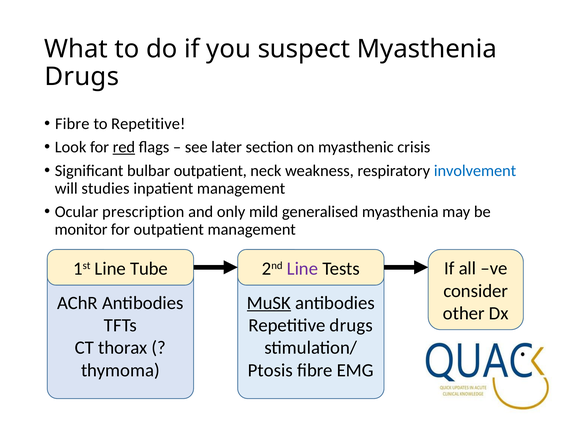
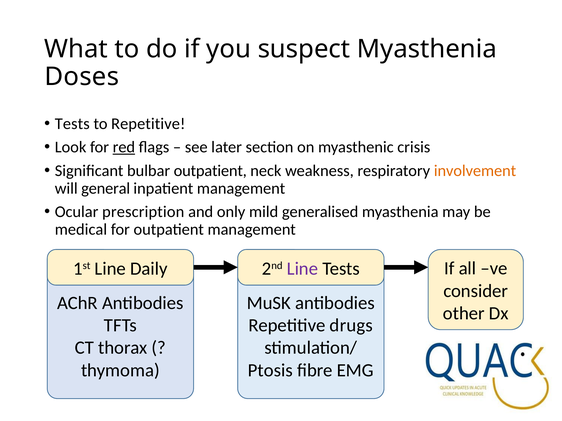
Drugs: Drugs -> Doses (82, 77)
Fibre: Fibre -> Tests (72, 124)
involvement colour: blue -> orange (475, 171)
studies: studies -> general (106, 189)
monitor: monitor -> medical (81, 230)
Tube: Tube -> Daily (149, 269)
MuSK underline: present -> none (269, 303)
